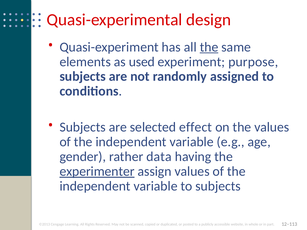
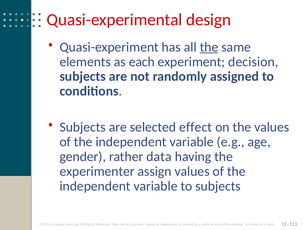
used: used -> each (142, 62)
purpose: purpose -> decision (253, 62)
experimenter underline: present -> none (97, 172)
